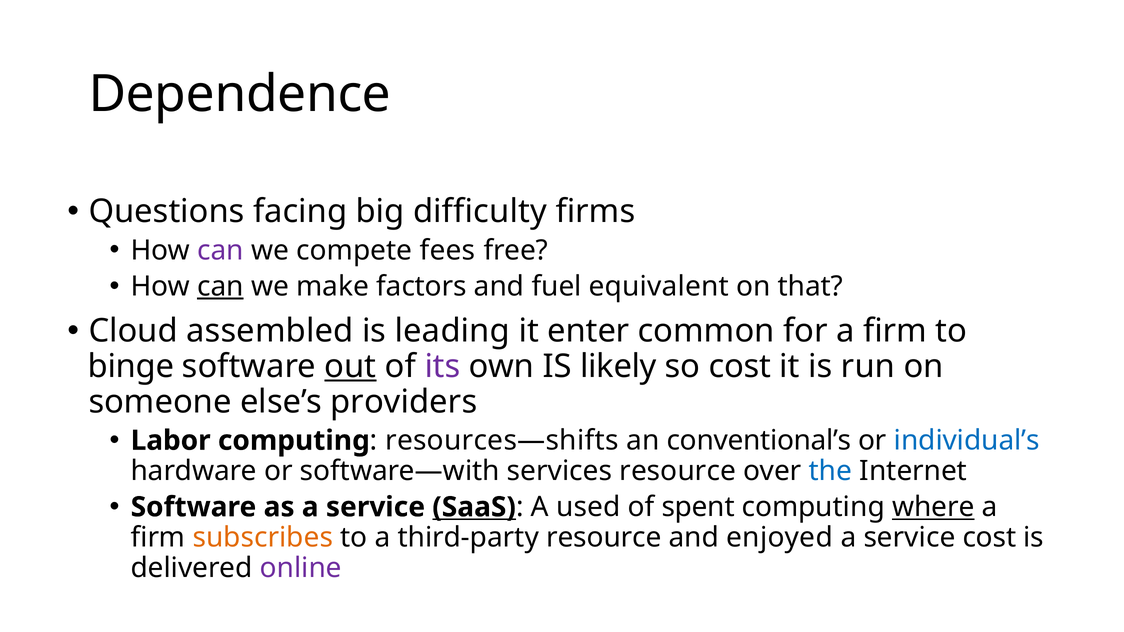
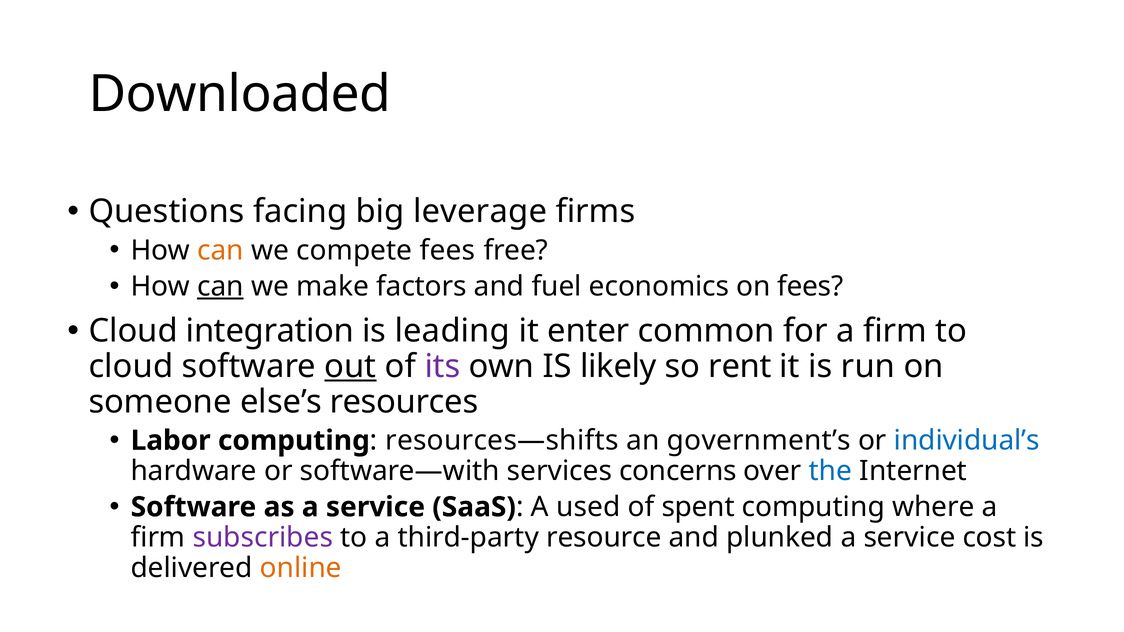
Dependence: Dependence -> Downloaded (240, 94)
difficulty: difficulty -> leverage (480, 212)
can colour: purple -> orange (220, 250)
equivalent: equivalent -> economics (659, 287)
on that: that -> fees (810, 287)
assembled: assembled -> integration (270, 331)
binge: binge -> cloud (131, 367)
so cost: cost -> rent (740, 367)
providers: providers -> resources (404, 402)
conventional’s: conventional’s -> government’s (759, 441)
services resource: resource -> concerns (678, 471)
SaaS underline: present -> none (474, 507)
where underline: present -> none (933, 507)
subscribes colour: orange -> purple (263, 538)
enjoyed: enjoyed -> plunked (780, 538)
online colour: purple -> orange (301, 568)
